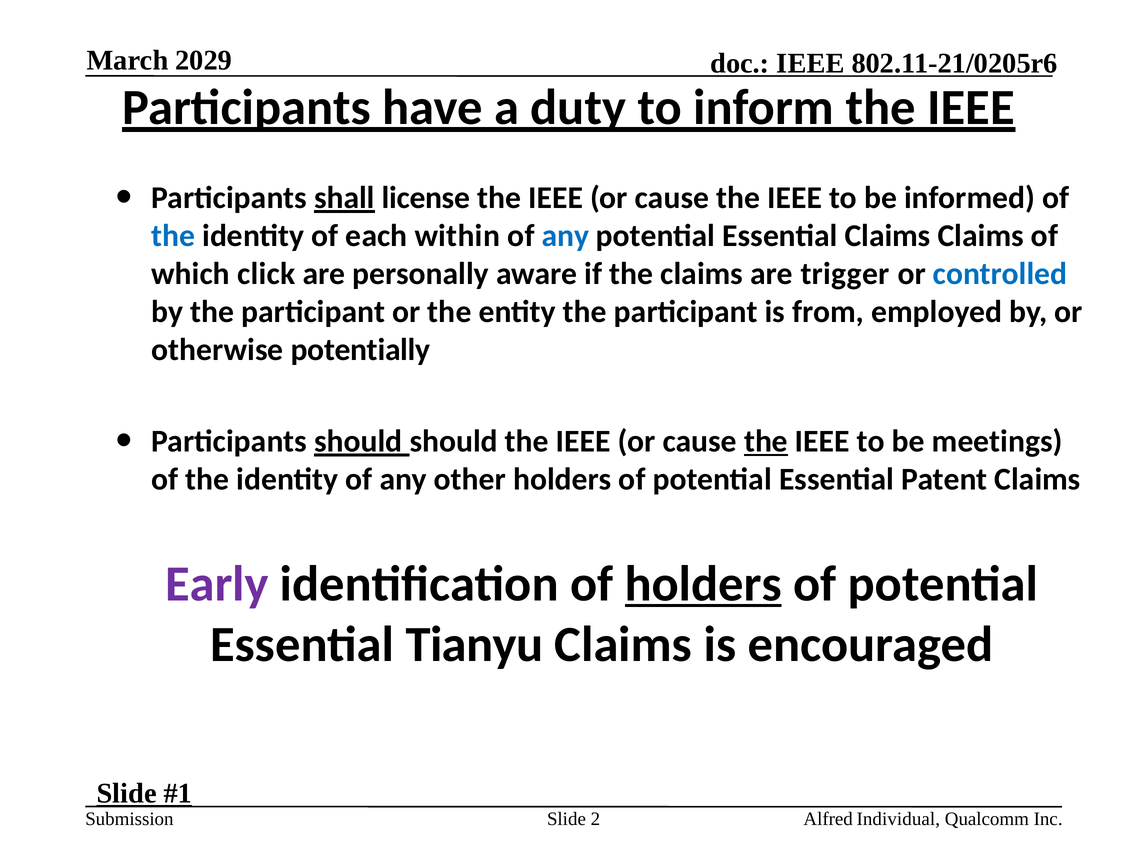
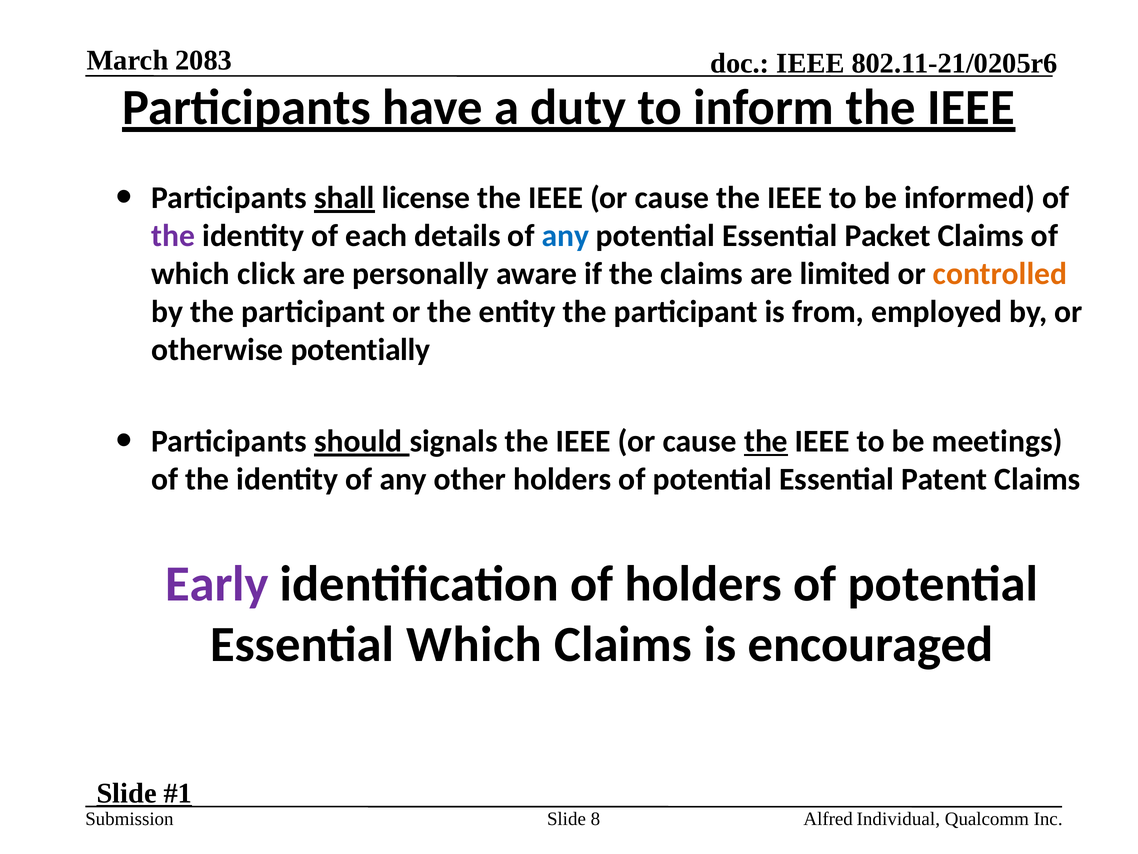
2029: 2029 -> 2083 (204, 60)
the colour: blue -> purple (173, 236)
within: within -> details (458, 236)
Essential Claims: Claims -> Packet (888, 236)
trigger: trigger -> limited (845, 274)
controlled colour: blue -> orange (1000, 274)
should should: should -> signals (454, 441)
holders underline: present -> none (703, 584)
Essential Tianyu: Tianyu -> Which (474, 644)
2: 2 -> 8 (595, 819)
